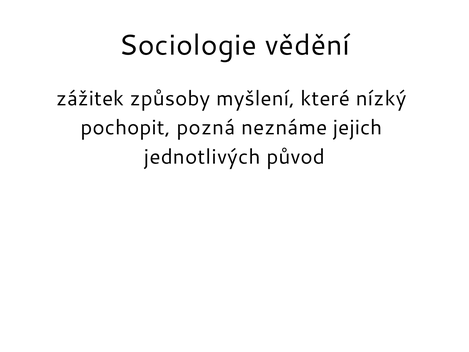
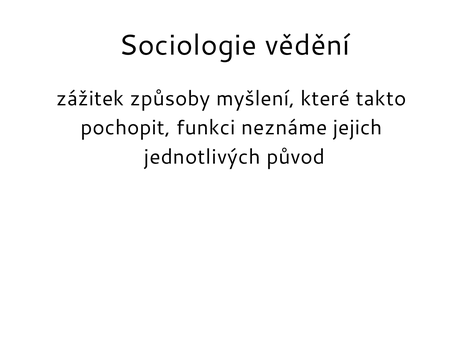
nízký: nízký -> takto (381, 98)
pozná: pozná -> funkci (206, 128)
